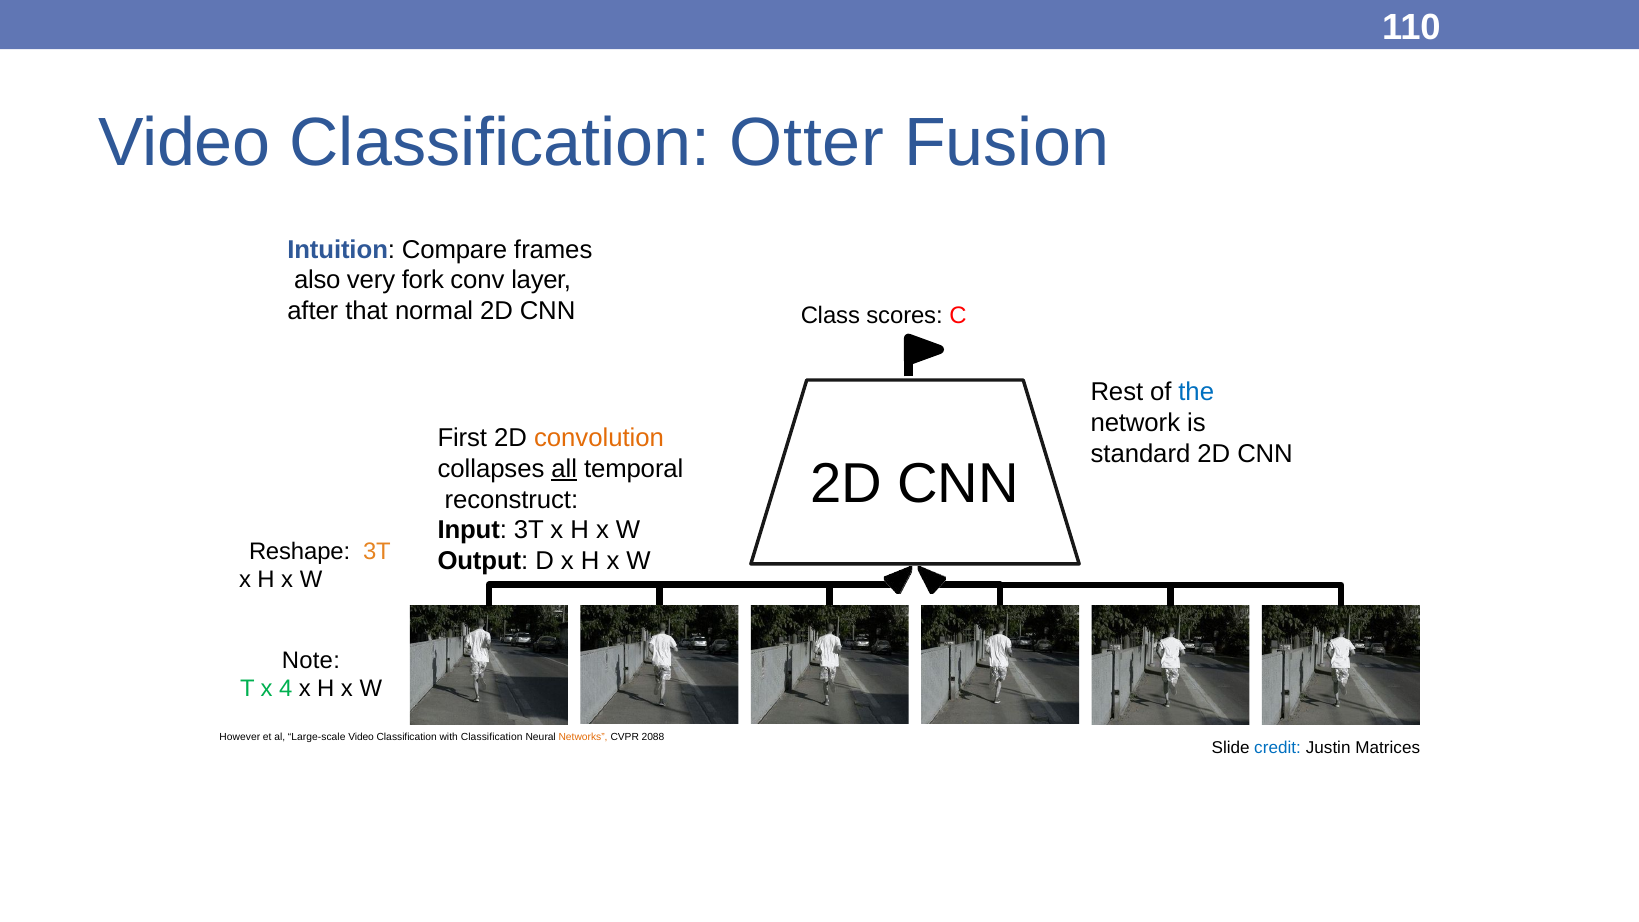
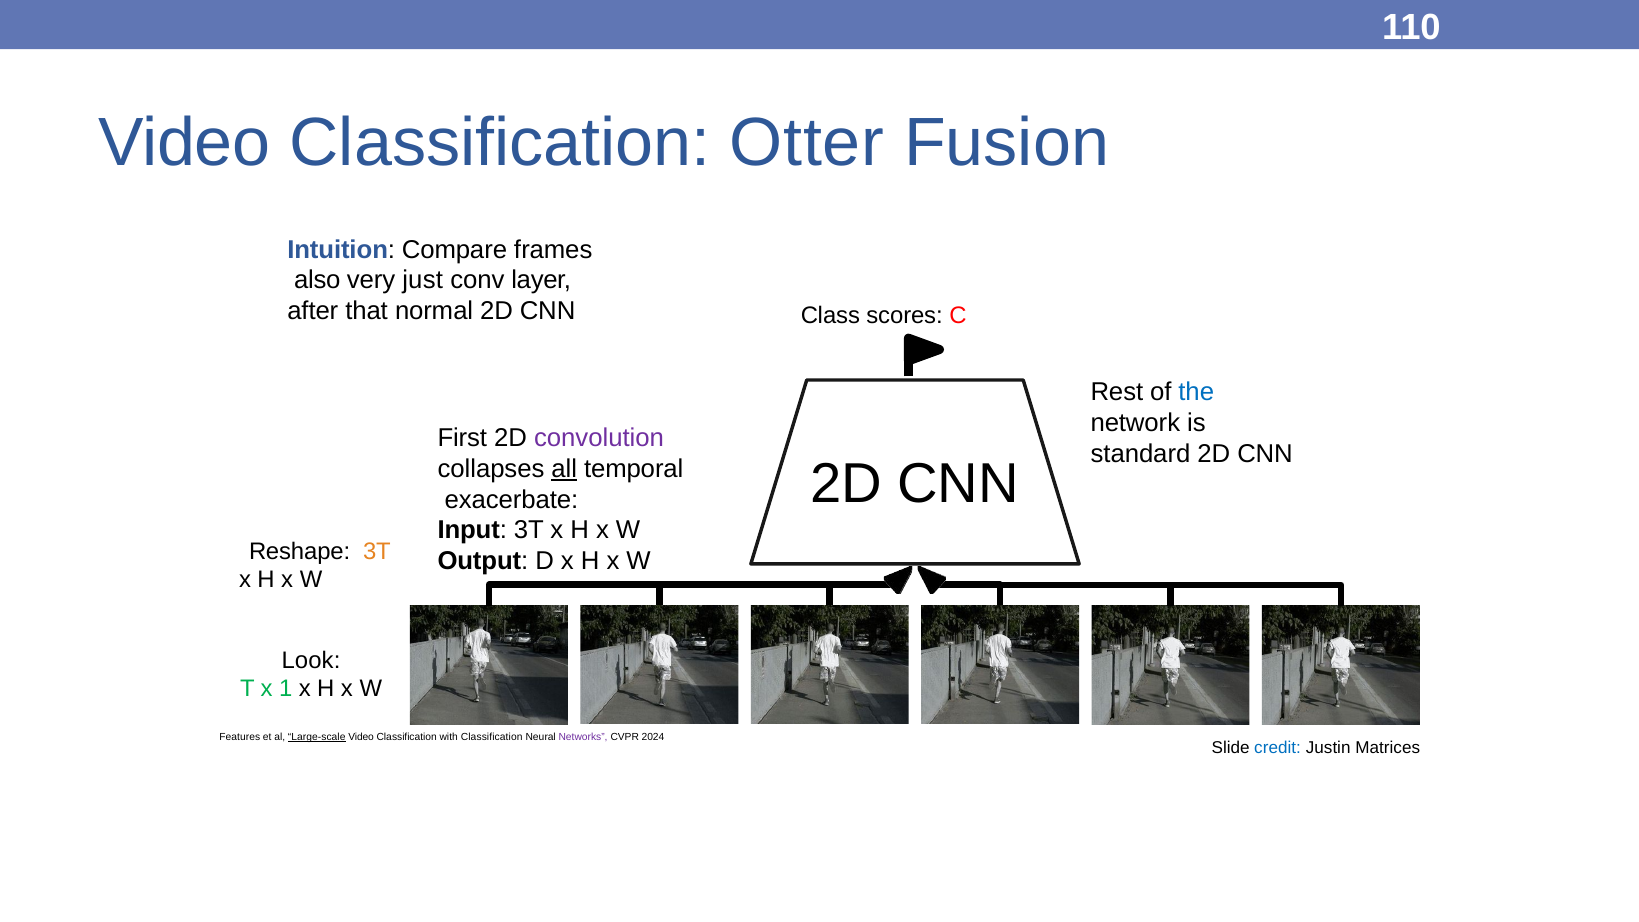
fork: fork -> just (423, 280)
convolution colour: orange -> purple (599, 438)
reconstruct: reconstruct -> exacerbate (511, 500)
Note: Note -> Look (311, 660)
x 4: 4 -> 1 (286, 689)
However: However -> Features (240, 737)
Large-scale underline: none -> present (317, 737)
Networks colour: orange -> purple (583, 737)
2088: 2088 -> 2024 (653, 737)
